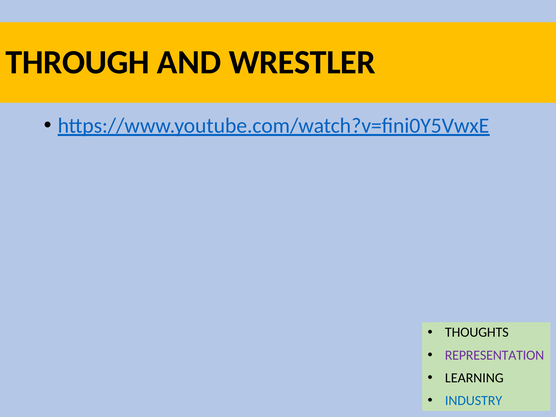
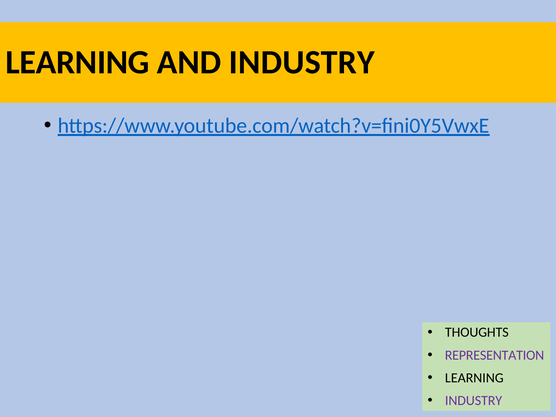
THROUGH: THROUGH -> LEARNING (78, 62)
AND WRESTLER: WRESTLER -> INDUSTRY (302, 62)
INDUSTRY colour: blue -> purple (474, 401)
